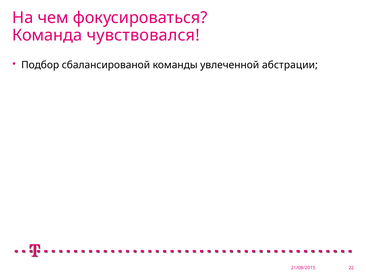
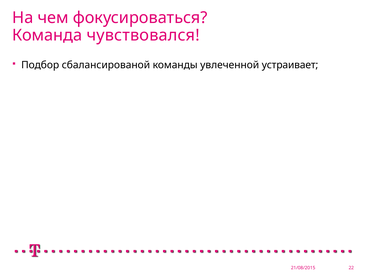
абстрации: абстрации -> устраивает (290, 65)
